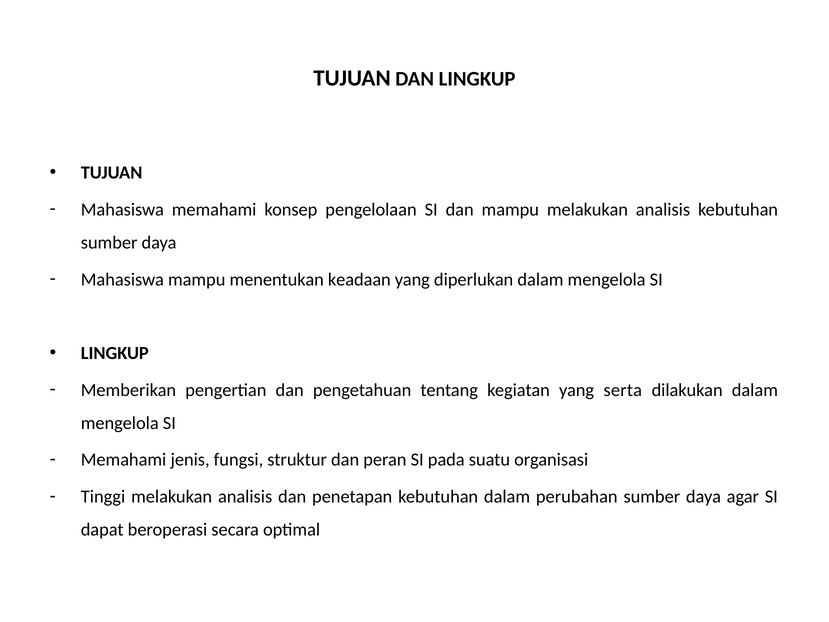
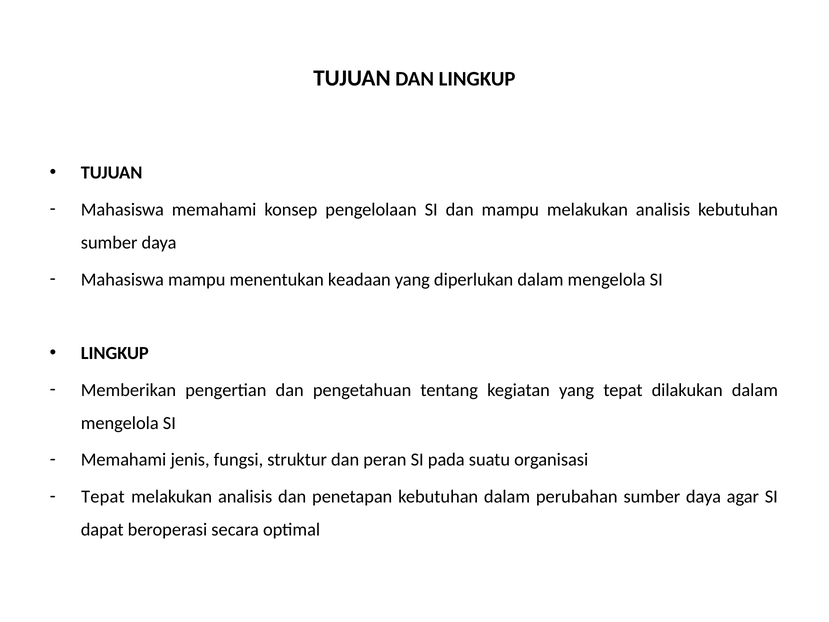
yang serta: serta -> tepat (623, 390)
Tinggi: Tinggi -> Tepat (103, 497)
